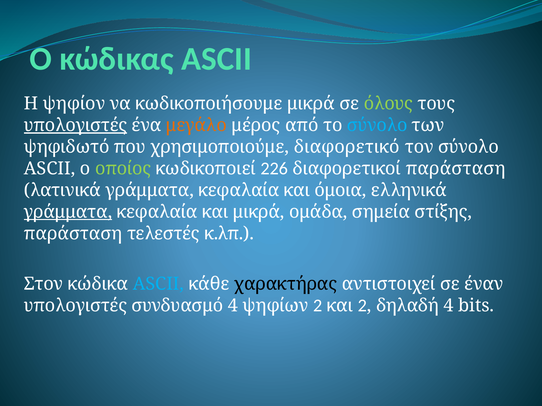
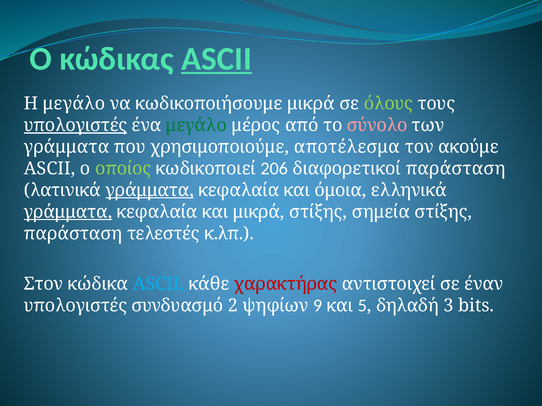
ASCII underline: none -> present (217, 59)
Η ψηφίον: ψηφίον -> μεγάλο (74, 104)
μεγάλο colour: orange -> green (196, 125)
σύνολο colour: light blue -> pink (377, 125)
ψηφιδωτό: ψηφιδωτό -> γράμματα (67, 147)
διαφορετικό: διαφορετικό -> αποτέλεσμα (347, 147)
τον σύνολο: σύνολο -> ακούμε (468, 147)
226: 226 -> 206 (274, 169)
γράμματα underline: none -> present (150, 190)
μικρά ομάδα: ομάδα -> στίξης (318, 212)
χαρακτήρας colour: black -> red (286, 284)
συνδυασμό 4: 4 -> 2 (233, 306)
ψηφίων 2: 2 -> 9 (318, 306)
και 2: 2 -> 5 (362, 306)
δηλαδή 4: 4 -> 3 (449, 306)
